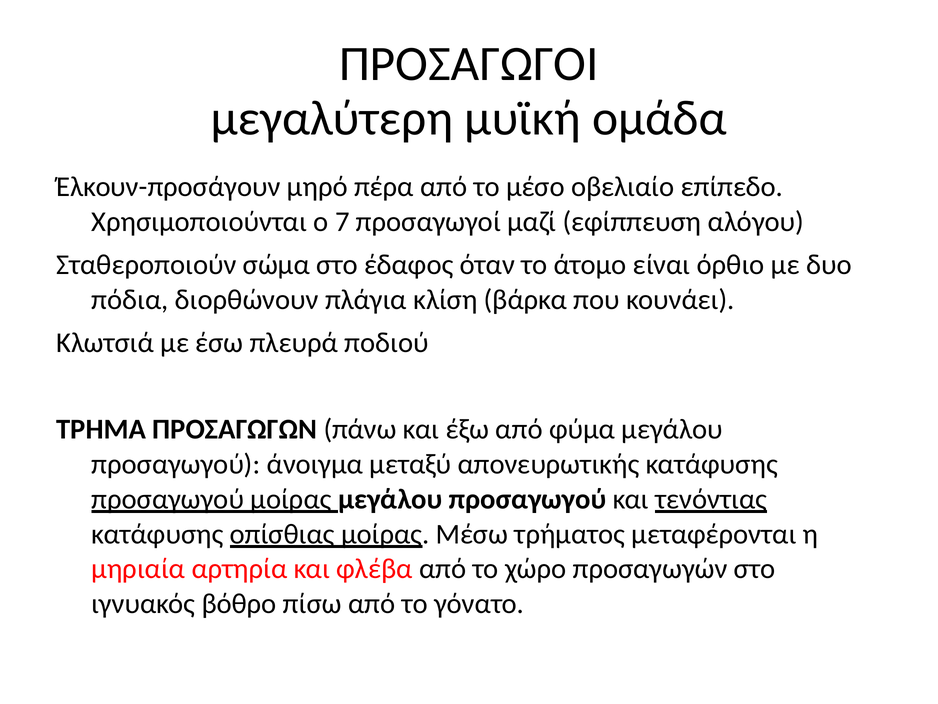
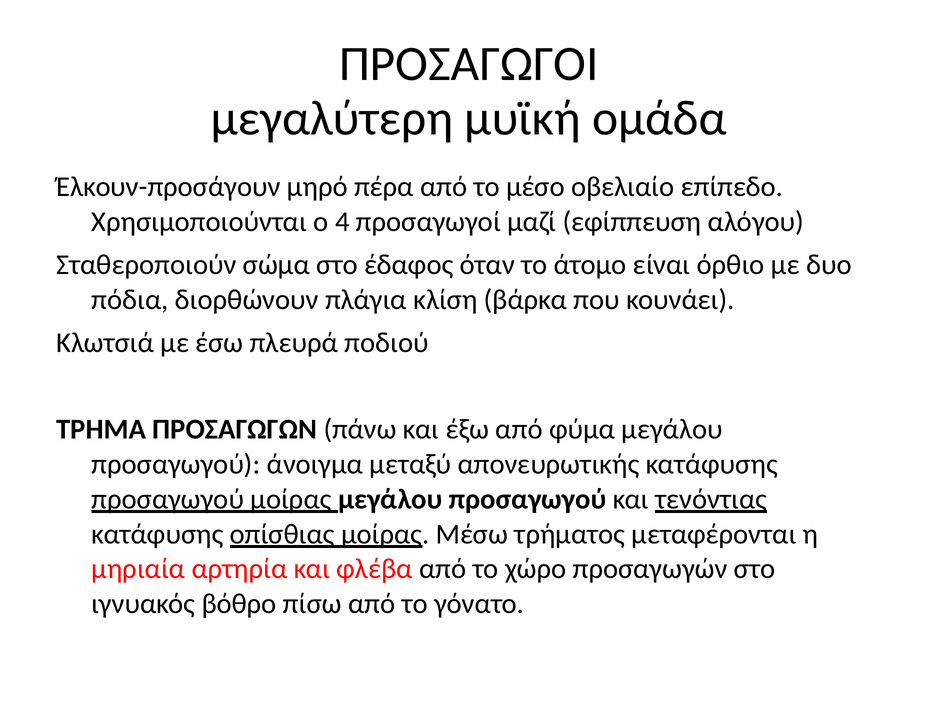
7: 7 -> 4 (342, 221)
